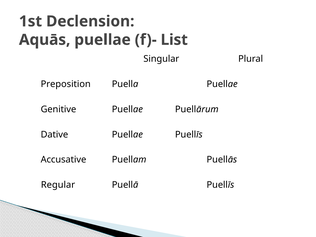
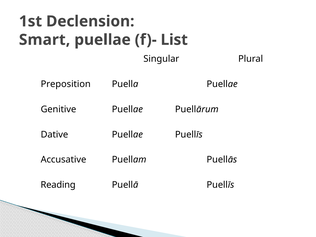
Aquās: Aquās -> Smart (45, 40)
Regular: Regular -> Reading (58, 185)
